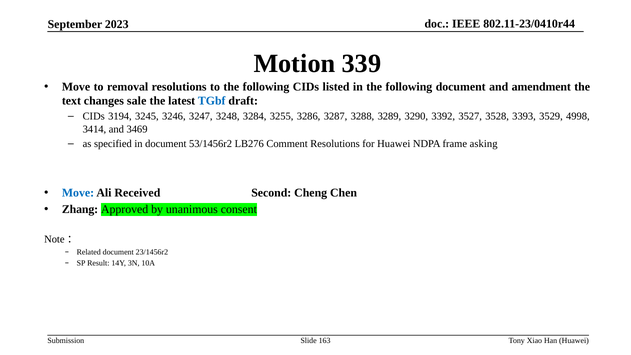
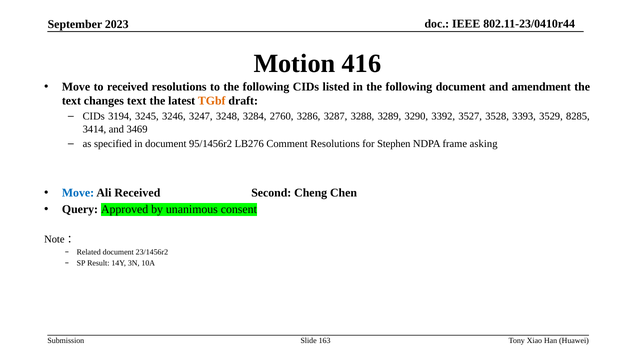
339: 339 -> 416 (362, 63)
to removal: removal -> received (128, 87)
changes sale: sale -> text (137, 101)
TGbf colour: blue -> orange (212, 101)
3255: 3255 -> 2760 (282, 116)
4998: 4998 -> 8285 (578, 116)
53/1456r2: 53/1456r2 -> 95/1456r2 (211, 144)
for Huawei: Huawei -> Stephen (394, 144)
Zhang: Zhang -> Query (80, 209)
